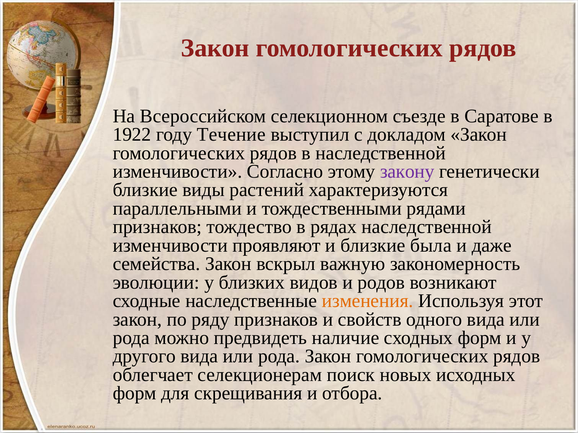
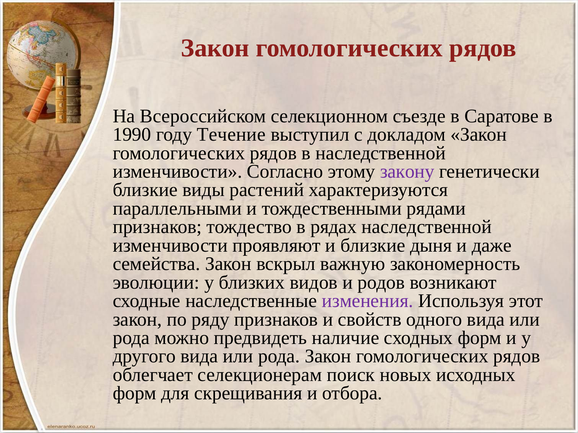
1922: 1922 -> 1990 (132, 135)
была: была -> дыня (431, 246)
изменения colour: orange -> purple (368, 301)
